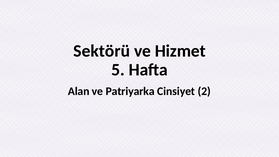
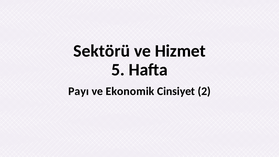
Alan: Alan -> Payı (79, 91)
Patriyarka: Patriyarka -> Ekonomik (130, 91)
